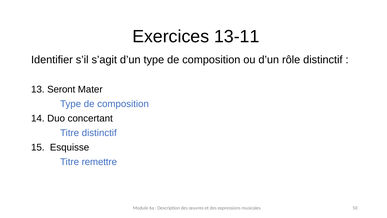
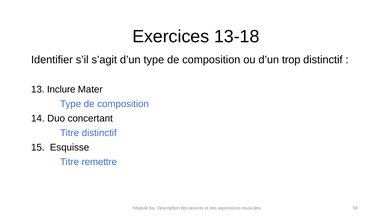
13-11: 13-11 -> 13-18 (237, 36)
rôle: rôle -> trop (291, 60)
Seront: Seront -> Inclure (61, 89)
